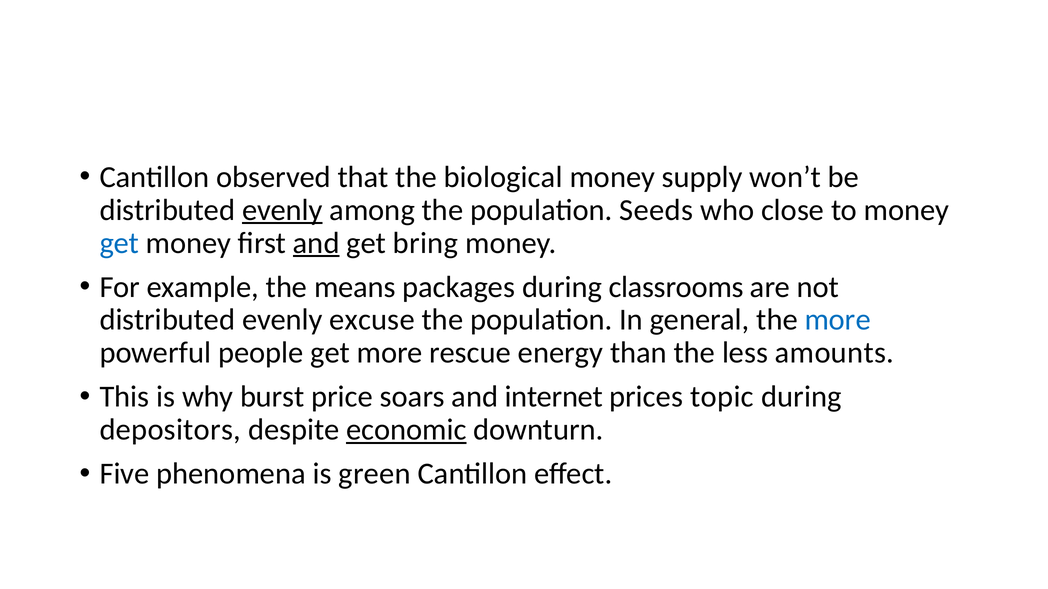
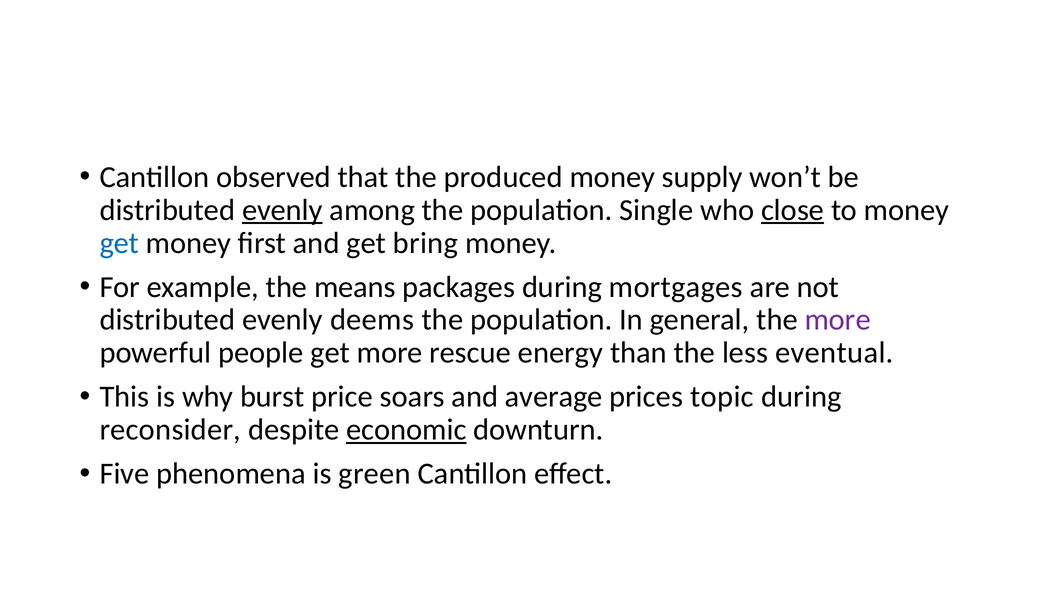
biological: biological -> produced (503, 177)
Seeds: Seeds -> Single (656, 210)
close underline: none -> present (793, 210)
and underline: present -> none (316, 243)
classrooms: classrooms -> mortgages (676, 287)
excuse: excuse -> deems (372, 320)
more colour: blue -> purple (838, 320)
amounts: amounts -> eventual (835, 353)
internet: internet -> average (554, 397)
depositors: depositors -> reconsider (170, 430)
